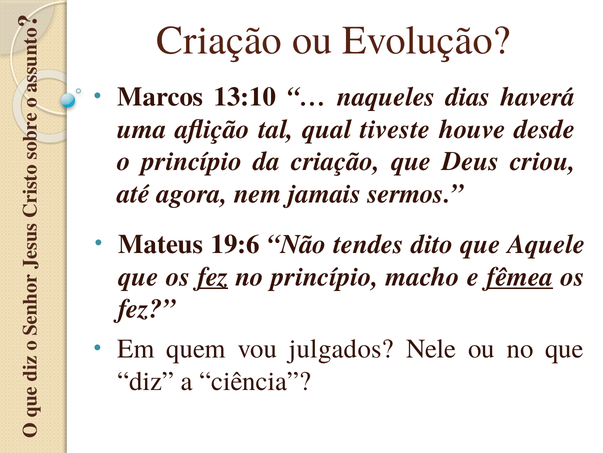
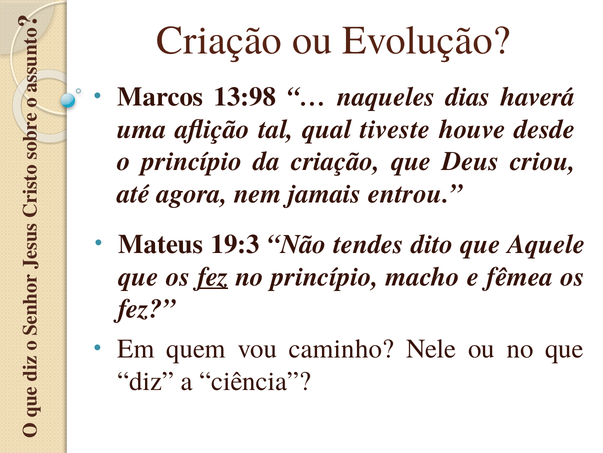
13:10: 13:10 -> 13:98 (245, 97)
sermos: sermos -> entrou (415, 193)
19:6: 19:6 -> 19:3 (235, 244)
fêmea underline: present -> none (520, 276)
julgados: julgados -> caminho (341, 349)
